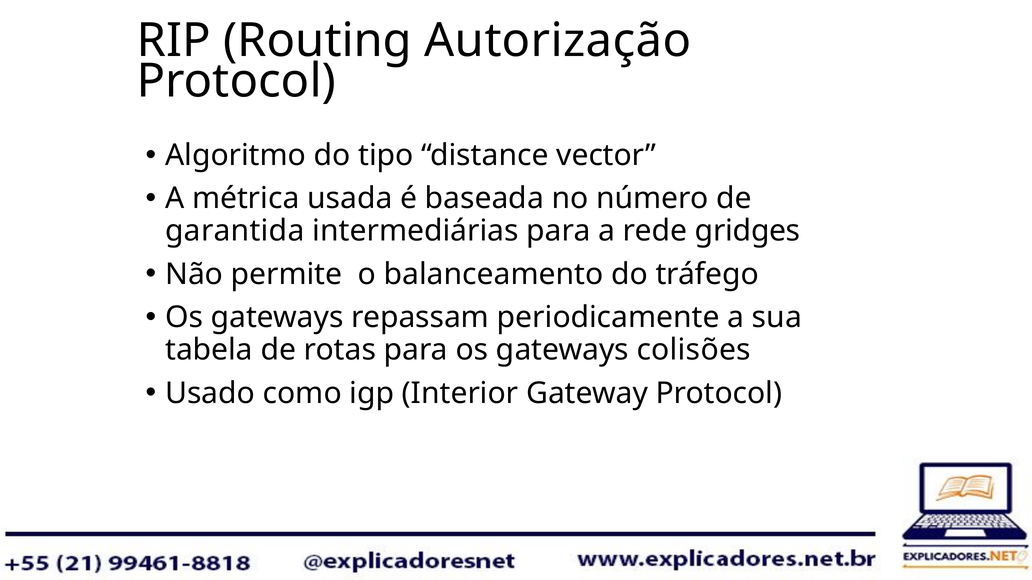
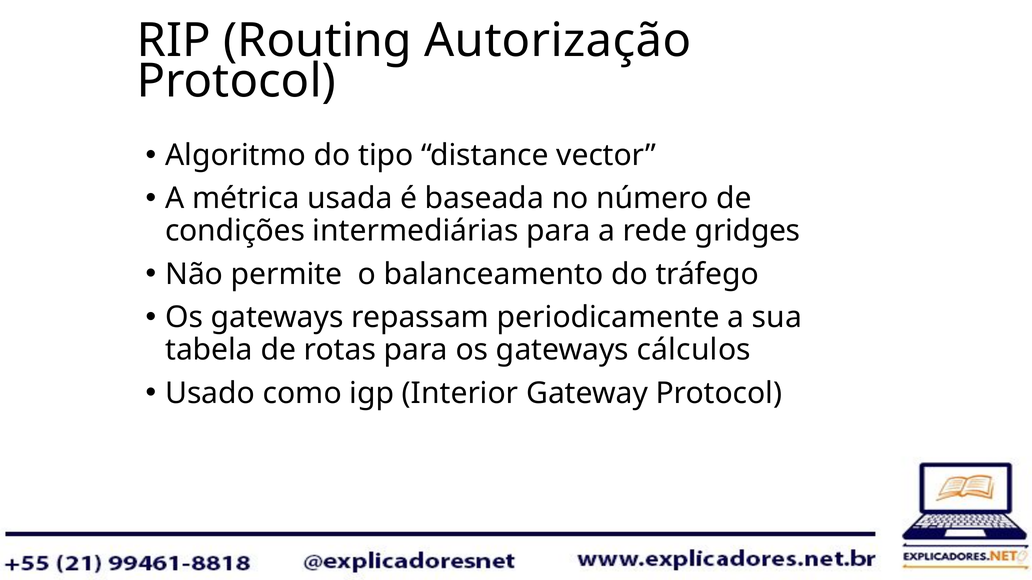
garantida: garantida -> condições (235, 231)
colisões: colisões -> cálculos (694, 350)
